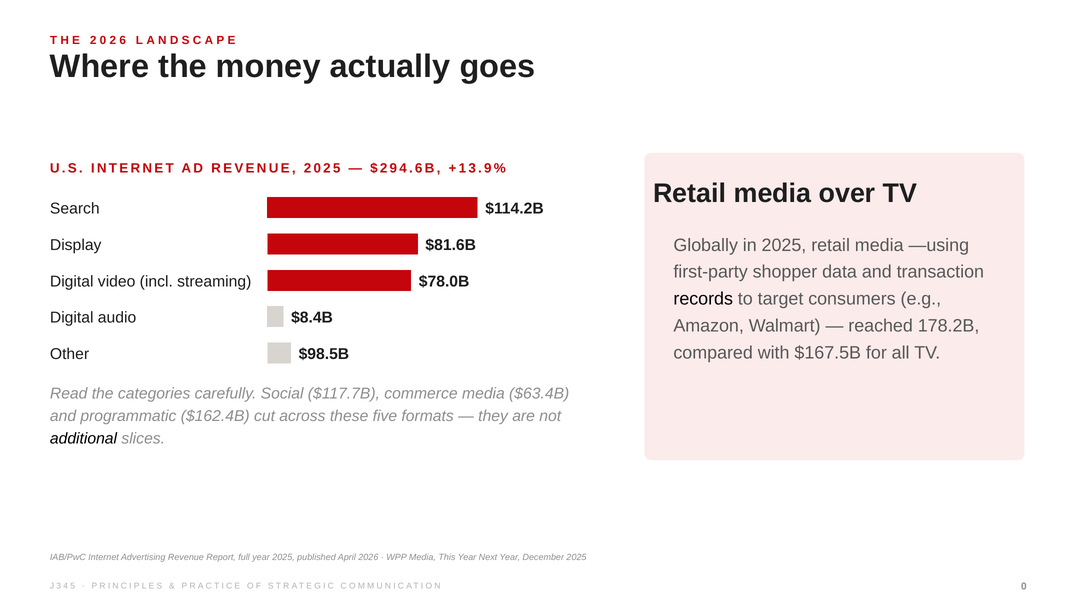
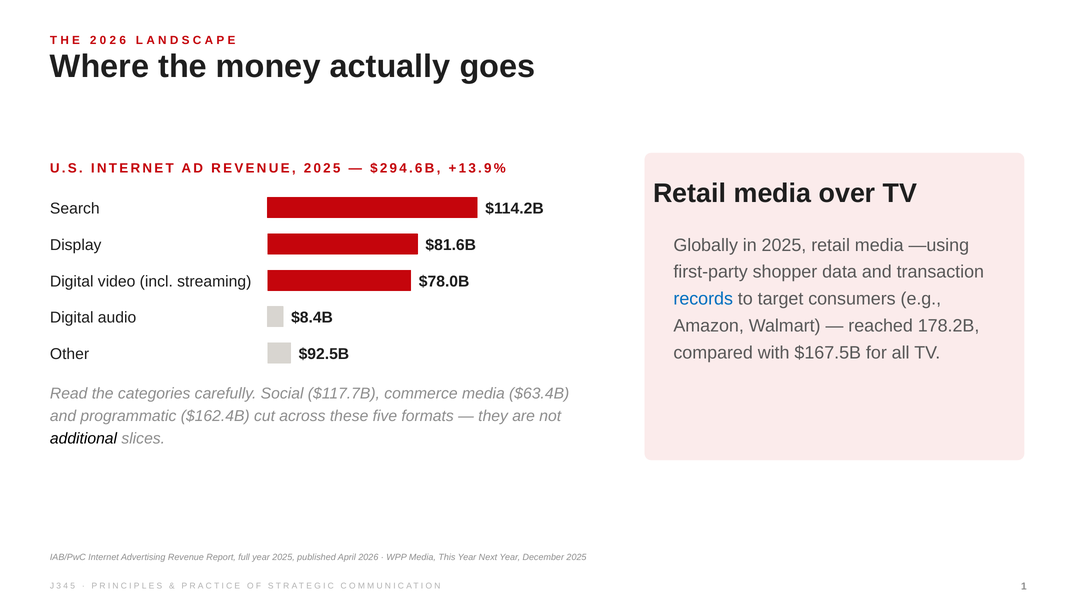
records colour: black -> blue (703, 299)
$98.5B: $98.5B -> $92.5B (324, 354)
0: 0 -> 1 (1024, 586)
